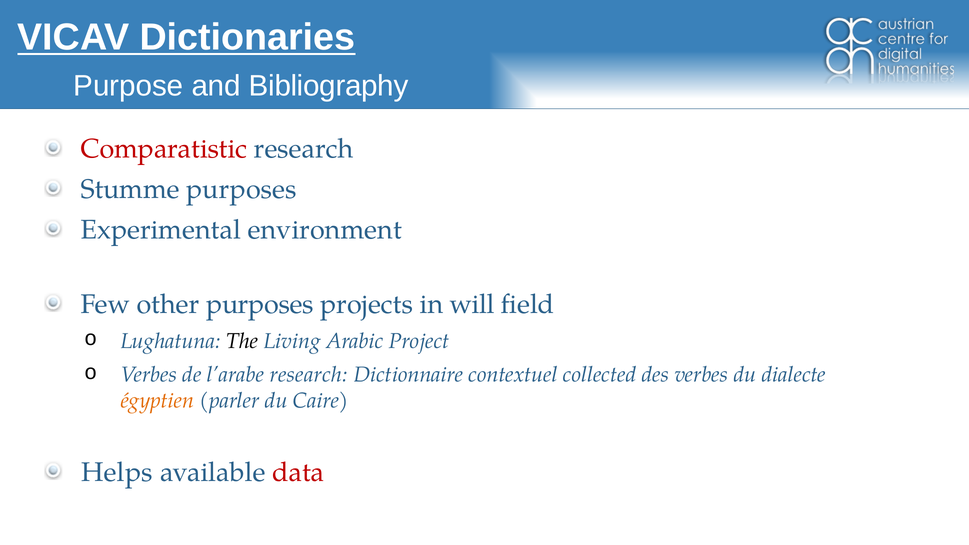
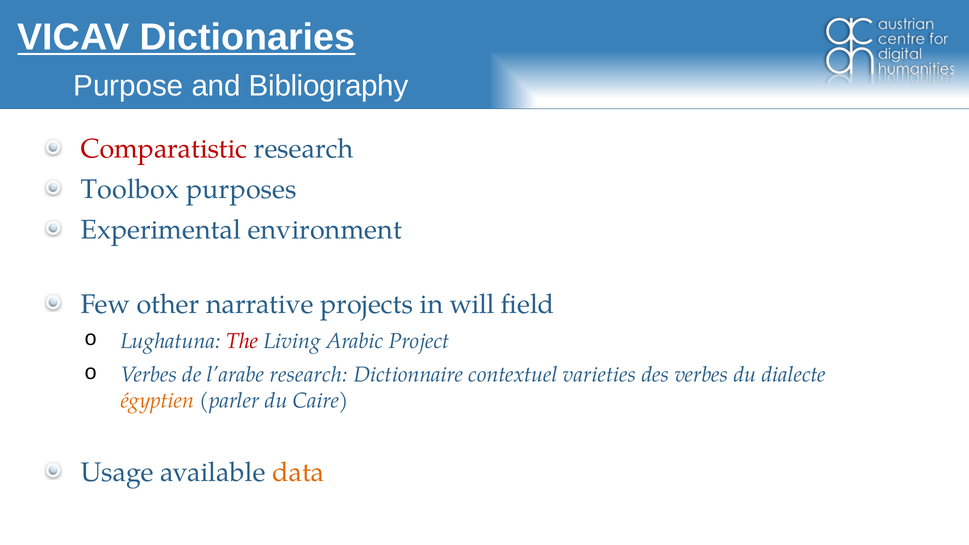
Stumme: Stumme -> Toolbox (130, 190)
other purposes: purposes -> narrative (260, 304)
The colour: black -> red (242, 341)
collected: collected -> varieties (600, 375)
Helps: Helps -> Usage (117, 472)
data colour: red -> orange (298, 472)
